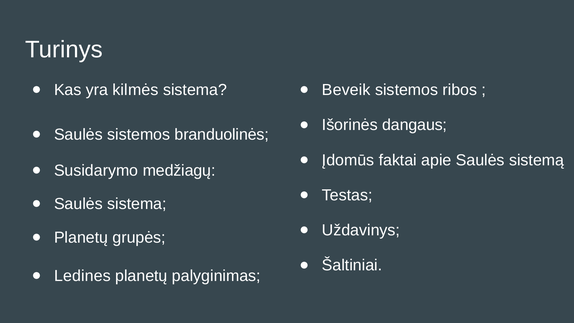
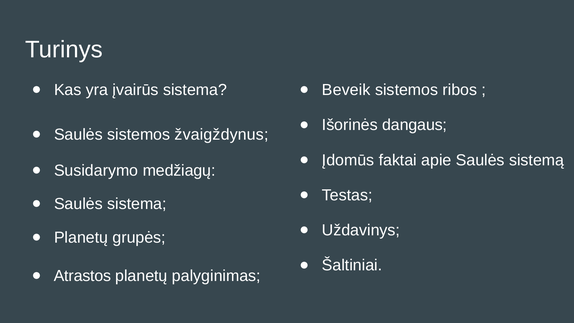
kilmės: kilmės -> įvairūs (136, 90)
branduolinės: branduolinės -> žvaigždynus (222, 135)
Ledines: Ledines -> Atrastos (82, 276)
